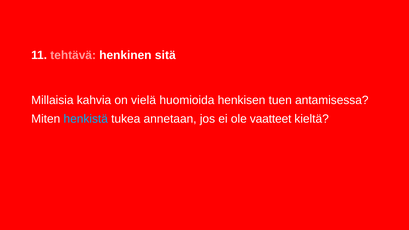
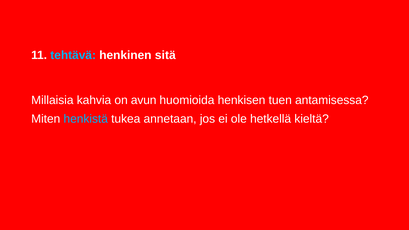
tehtävä colour: pink -> light blue (73, 55)
vielä: vielä -> avun (144, 100)
vaatteet: vaatteet -> hetkellä (271, 119)
